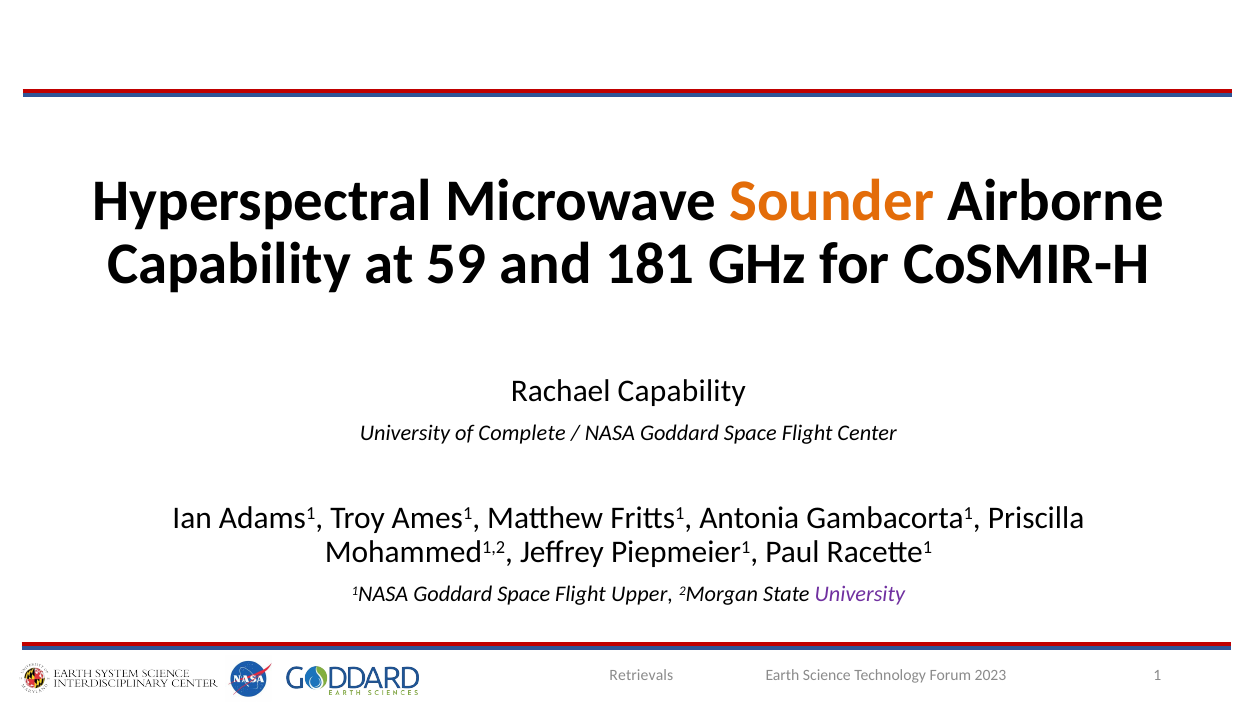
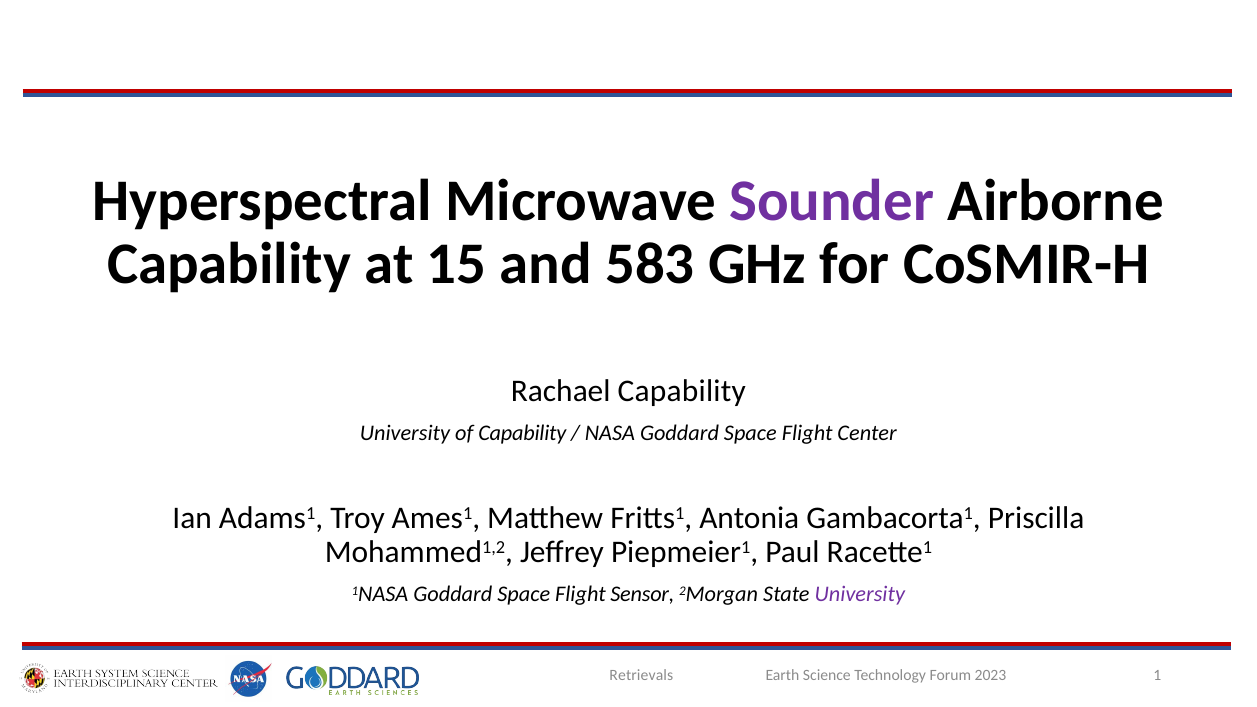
Sounder colour: orange -> purple (832, 201)
59: 59 -> 15 (457, 264)
181: 181 -> 583 (650, 264)
of Complete: Complete -> Capability (522, 434)
Upper: Upper -> Sensor (642, 594)
